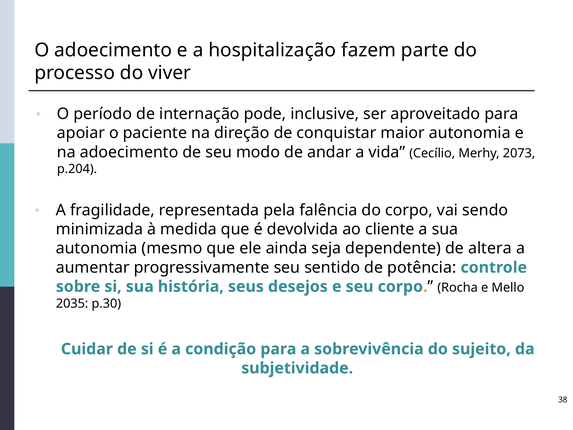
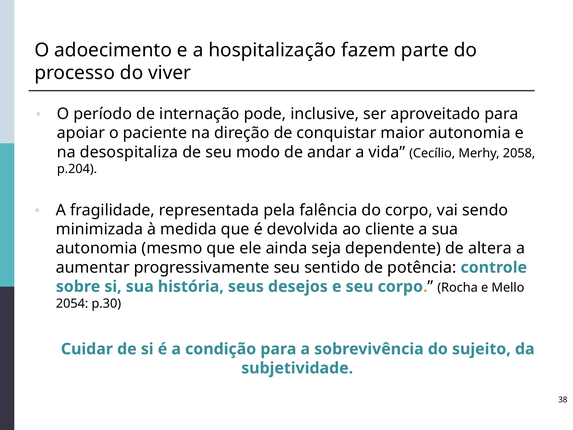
na adoecimento: adoecimento -> desospitaliza (129, 152)
2073: 2073 -> 2058 (519, 153)
2035: 2035 -> 2054 (72, 303)
